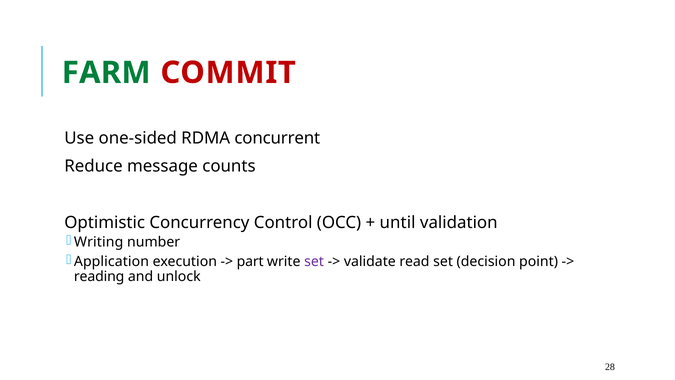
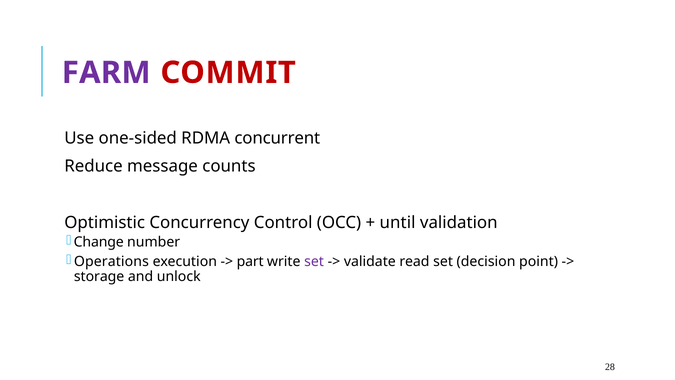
FARM colour: green -> purple (106, 73)
Writing: Writing -> Change (99, 242)
Application: Application -> Operations (111, 261)
reading: reading -> storage (99, 276)
